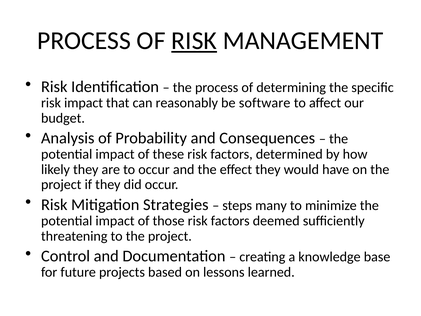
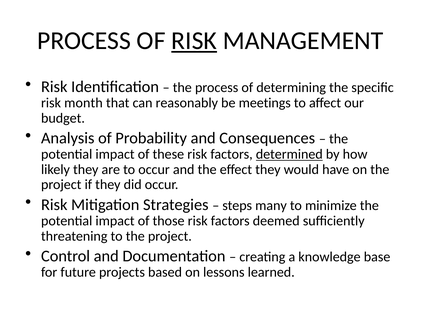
risk impact: impact -> month (83, 103)
software: software -> meetings (265, 103)
determined underline: none -> present (289, 154)
